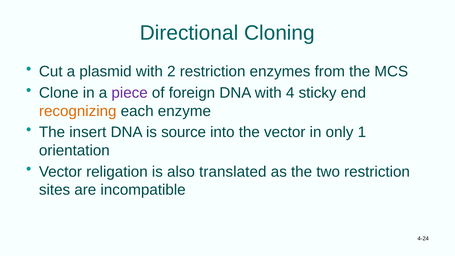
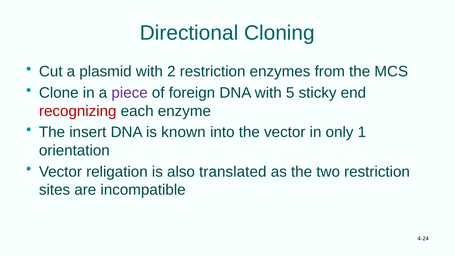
4: 4 -> 5 (290, 93)
recognizing colour: orange -> red (78, 111)
source: source -> known (183, 132)
